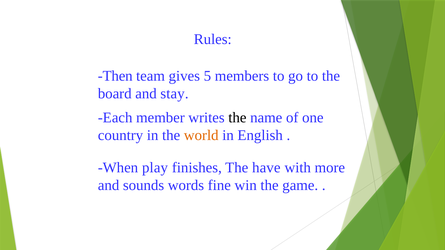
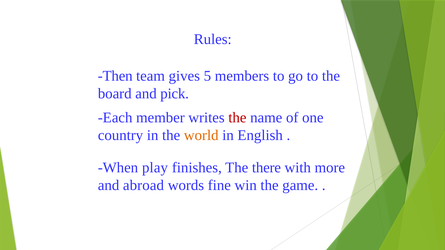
stay: stay -> pick (175, 94)
the colour: black -> red (237, 118)
have: have -> there (266, 168)
sounds: sounds -> abroad (143, 186)
